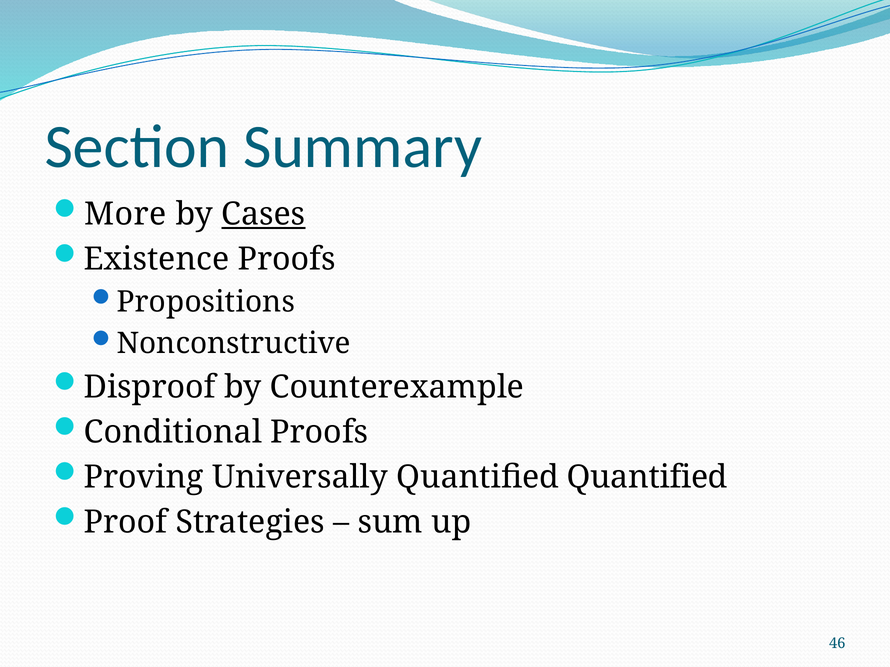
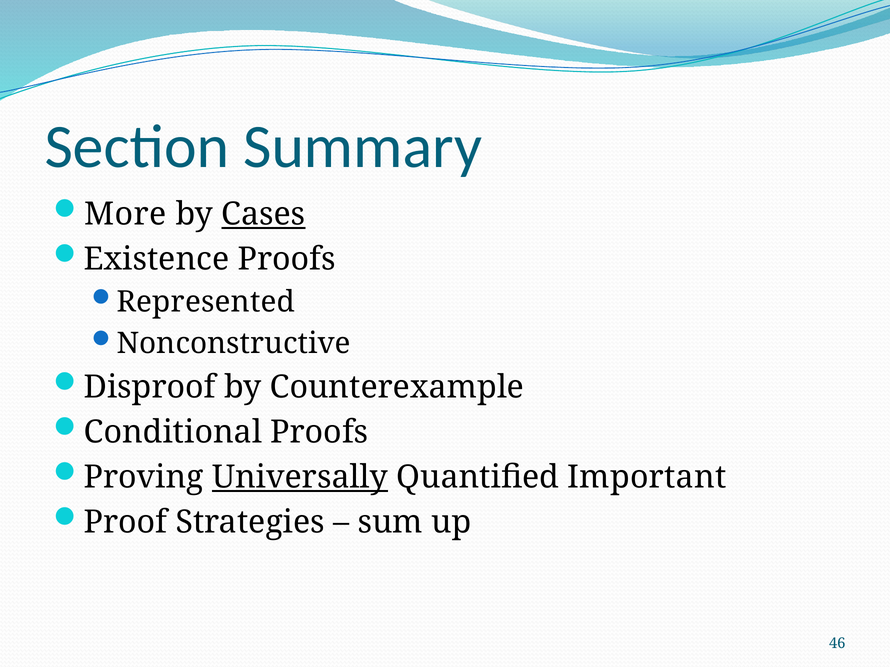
Propositions: Propositions -> Represented (206, 302)
Universally underline: none -> present (300, 478)
Quantified Quantified: Quantified -> Important (647, 478)
